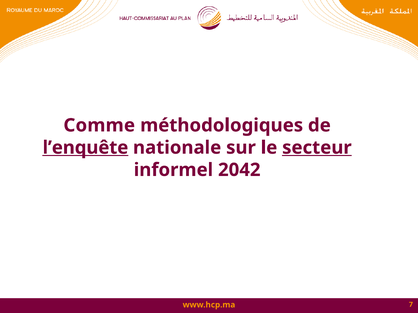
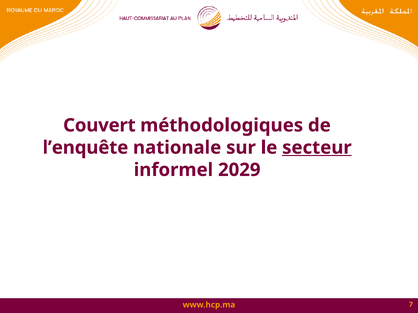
Comme: Comme -> Couvert (99, 126)
l’enquête underline: present -> none (85, 148)
2042: 2042 -> 2029 (239, 170)
